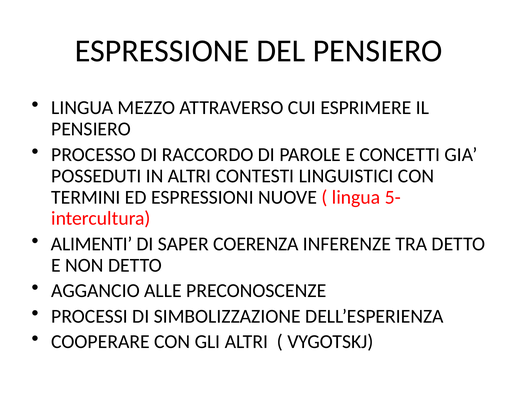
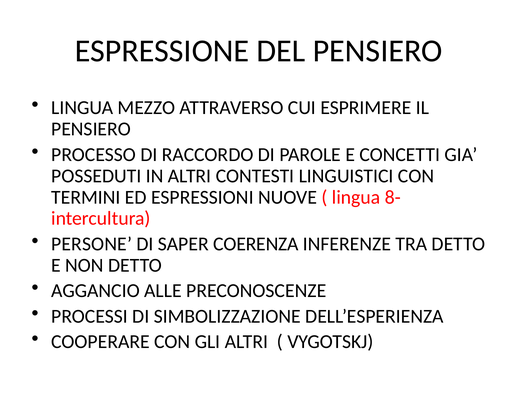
5-: 5- -> 8- (393, 197)
ALIMENTI: ALIMENTI -> PERSONE (92, 244)
